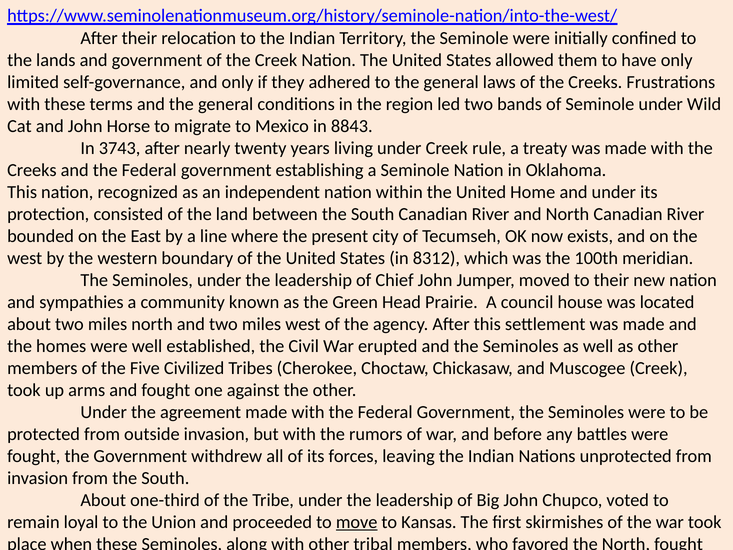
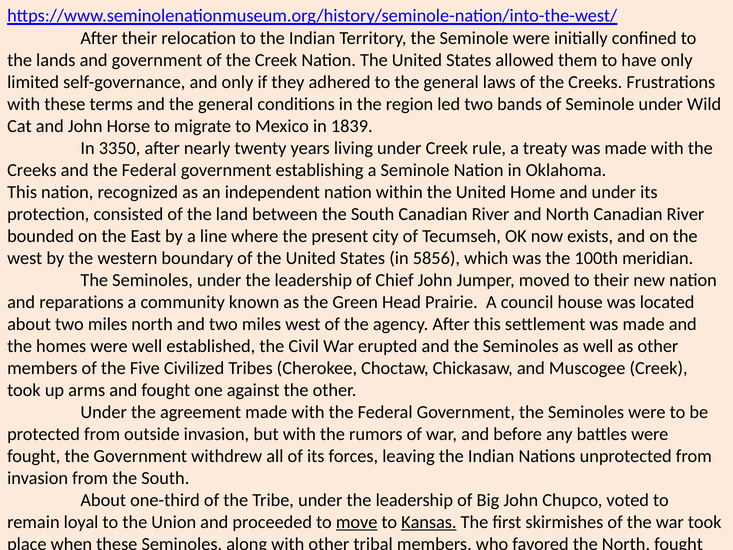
8843: 8843 -> 1839 (352, 126)
3743: 3743 -> 3350 (120, 148)
8312: 8312 -> 5856 (436, 258)
sympathies: sympathies -> reparations (81, 302)
Kansas underline: none -> present (429, 522)
